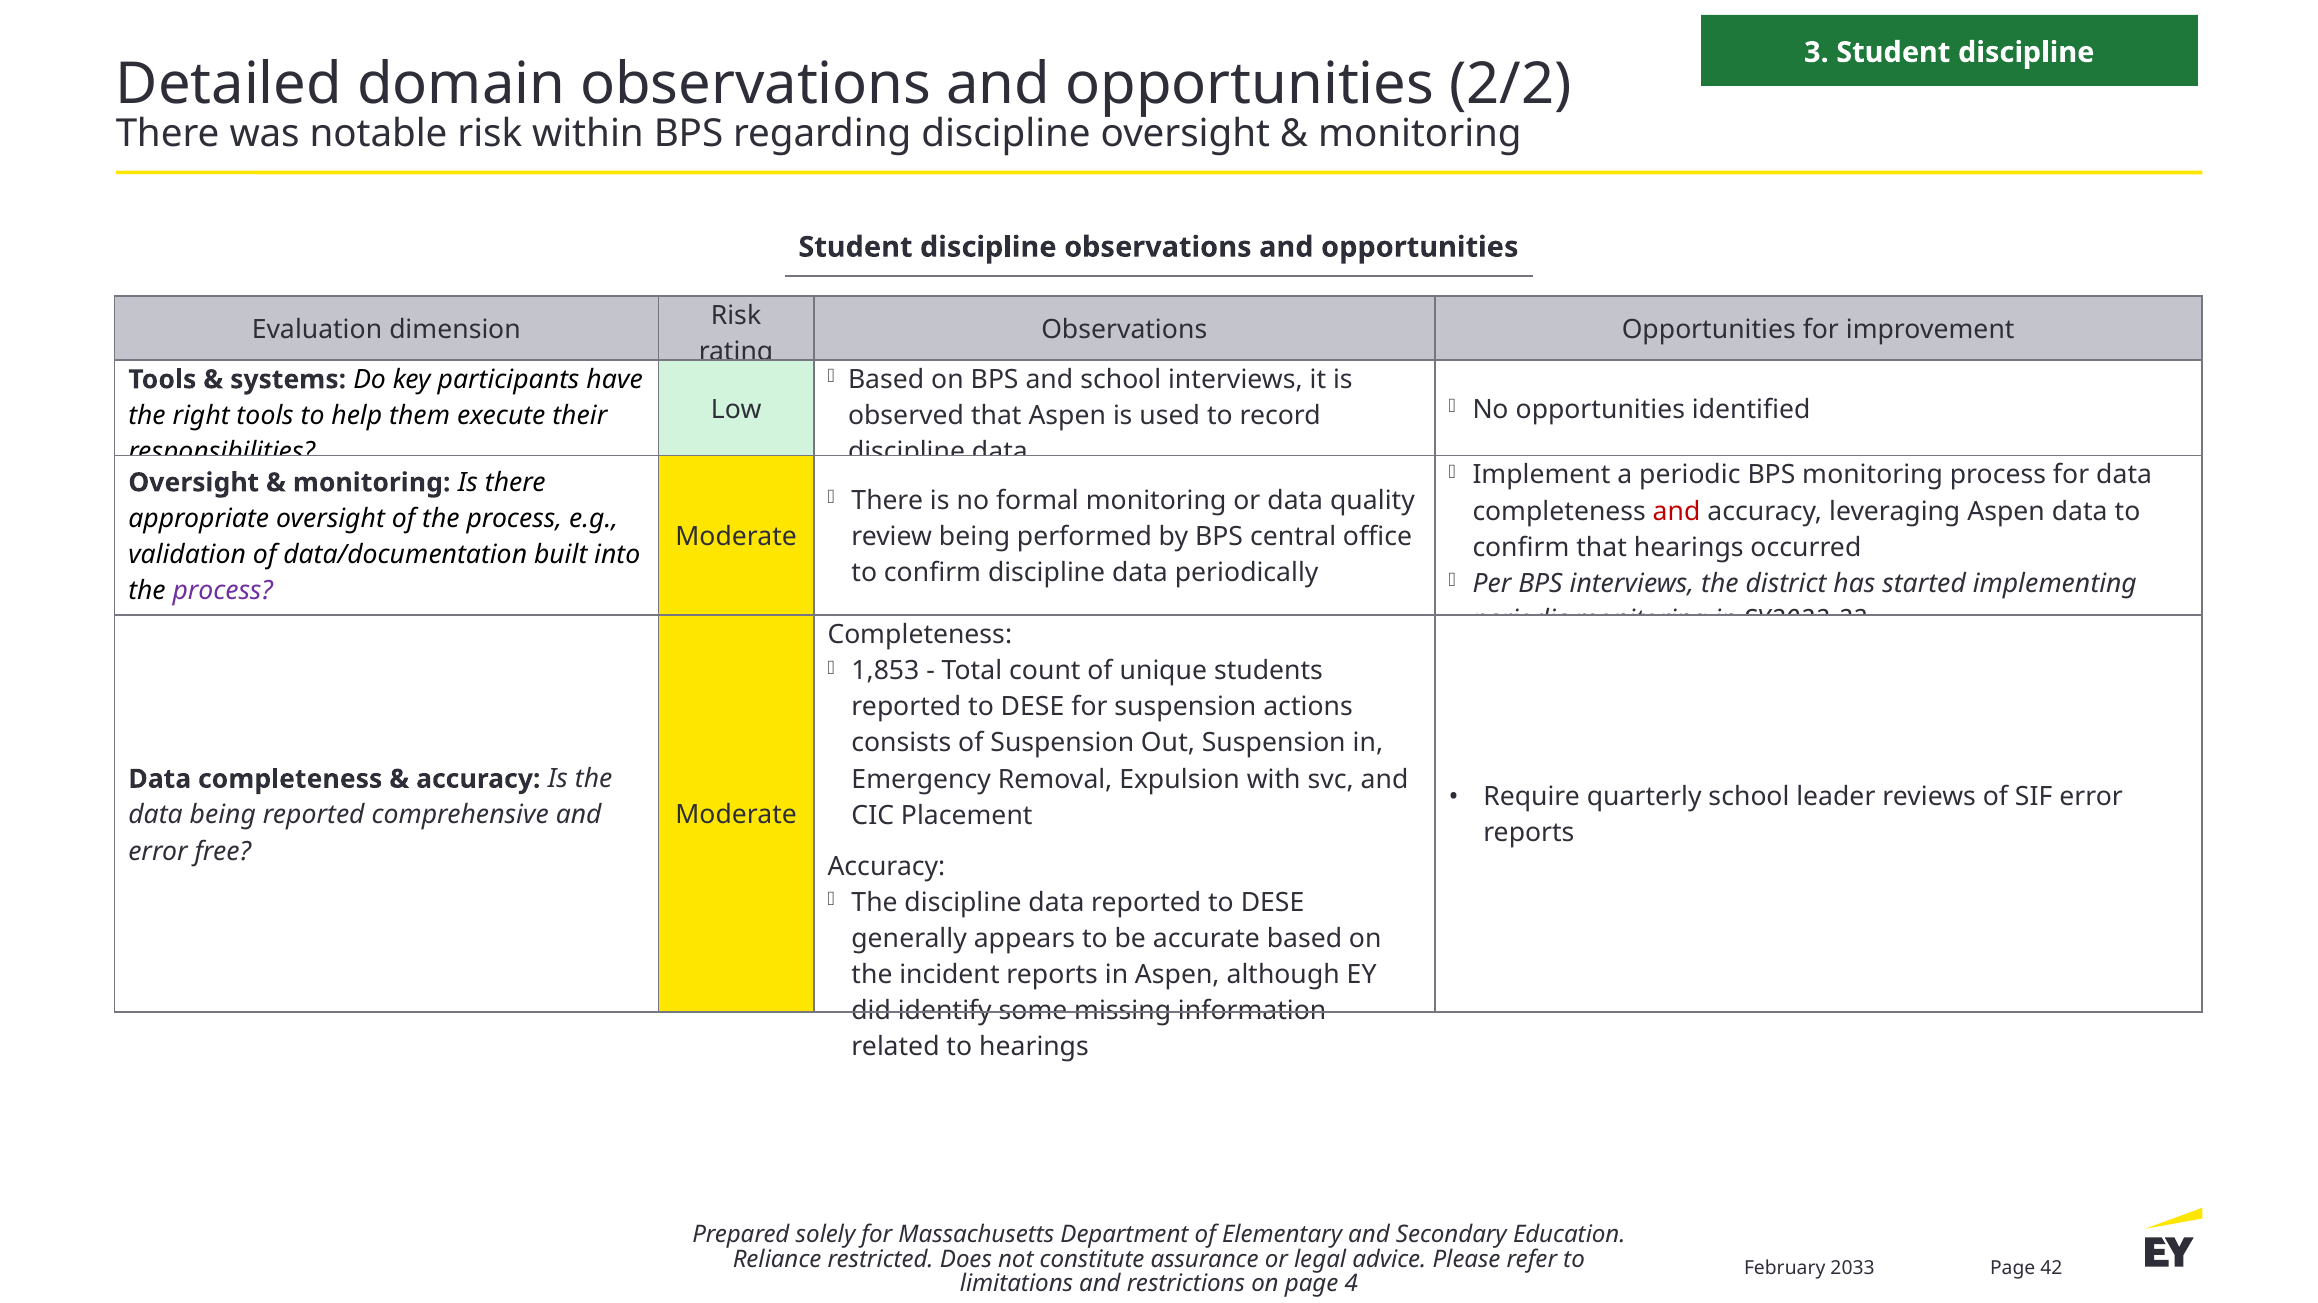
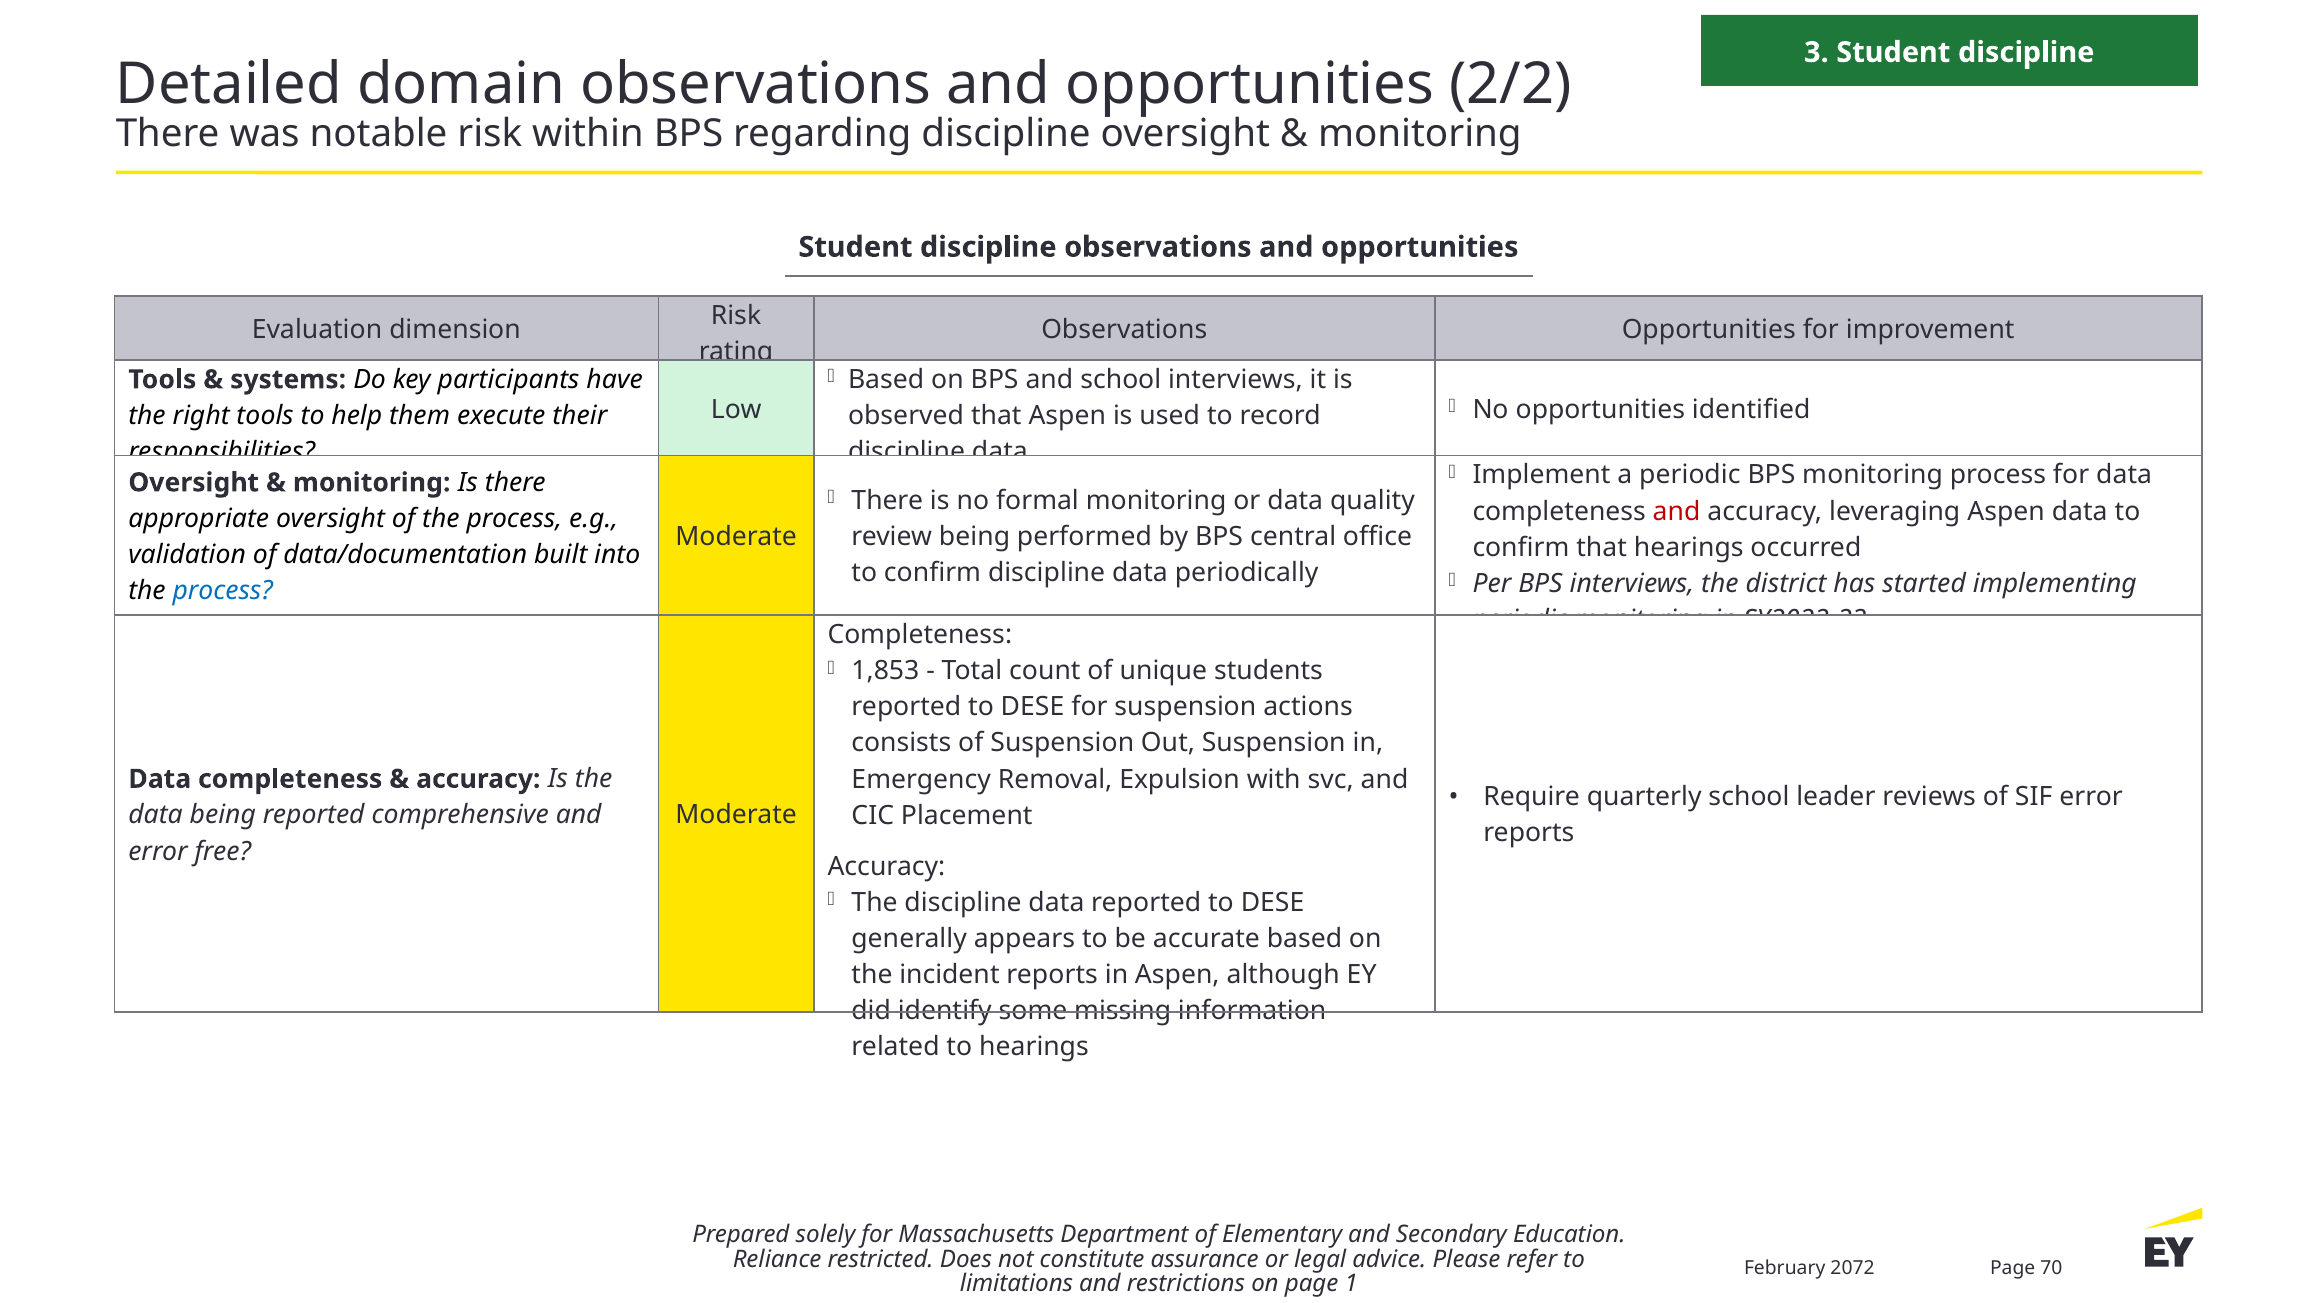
process colour: purple -> blue (223, 591)
2033: 2033 -> 2072 (1853, 1268)
42: 42 -> 70 (2051, 1268)
4: 4 -> 1 (1351, 1284)
